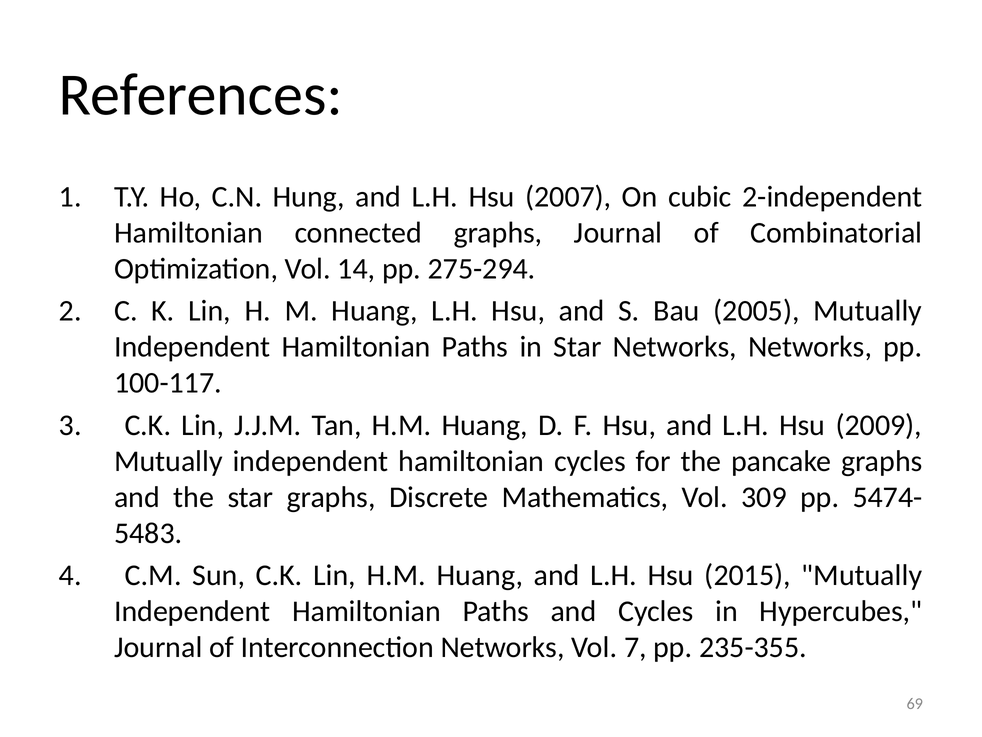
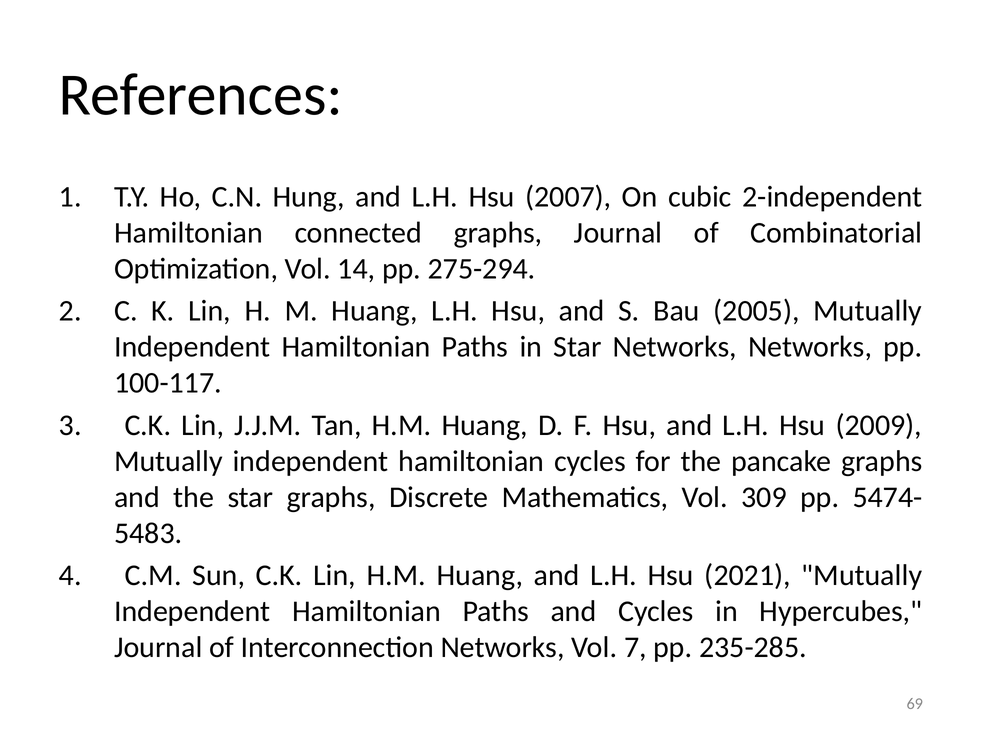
2015: 2015 -> 2021 (748, 575)
235-355: 235-355 -> 235-285 (753, 647)
